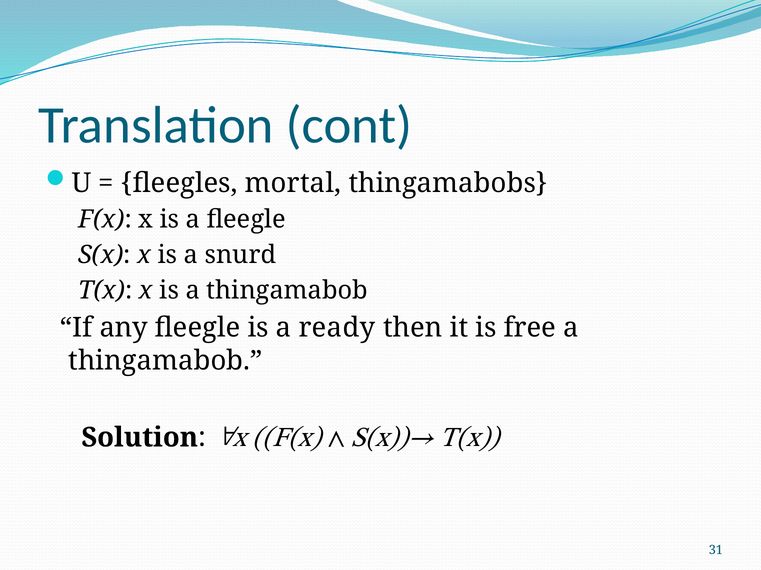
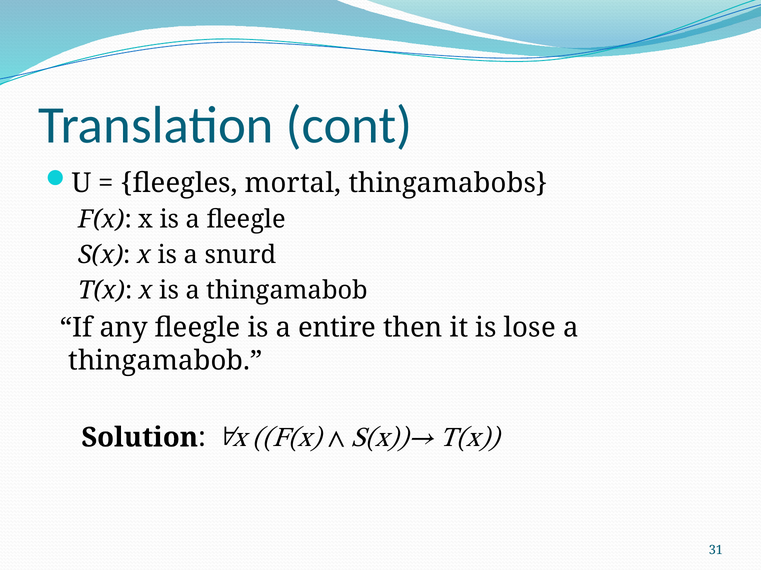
ready: ready -> entire (337, 328)
free: free -> lose (530, 328)
